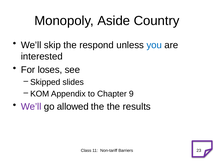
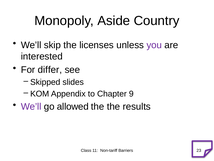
respond: respond -> licenses (97, 45)
you colour: blue -> purple (154, 45)
loses: loses -> differ (50, 70)
